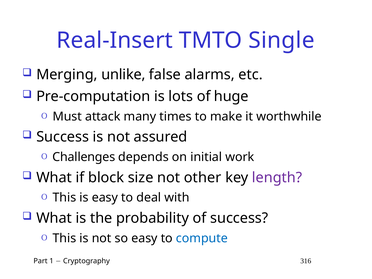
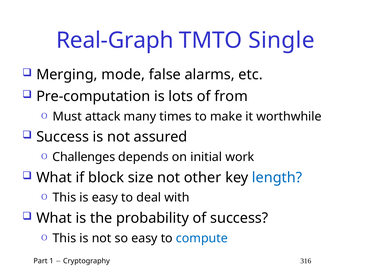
Real-Insert: Real-Insert -> Real-Graph (115, 40)
unlike: unlike -> mode (123, 75)
huge: huge -> from (231, 96)
length colour: purple -> blue (277, 178)
